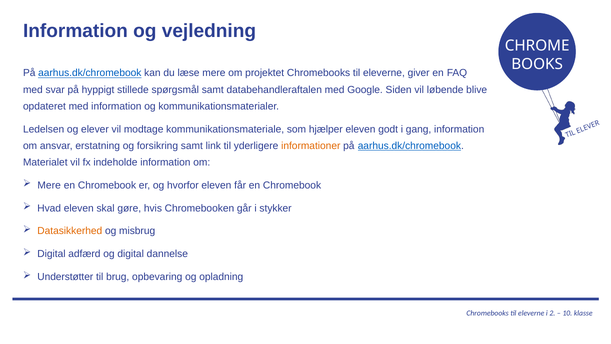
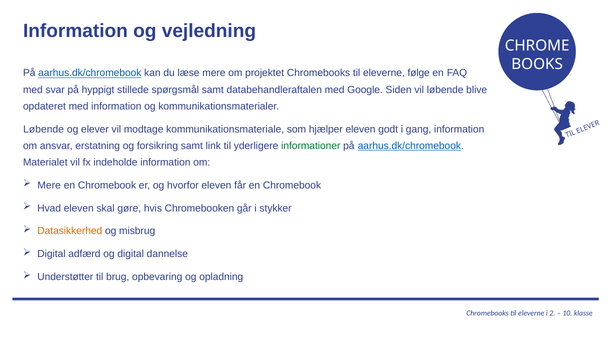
giver: giver -> følge (419, 73)
Ledelsen: Ledelsen -> Løbende (44, 129)
informationer colour: orange -> green (311, 146)
